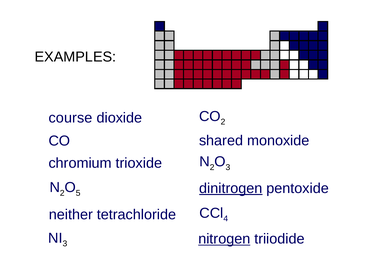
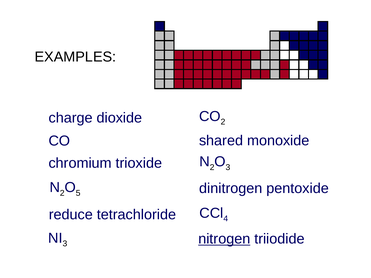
course: course -> charge (71, 118)
dinitrogen underline: present -> none (231, 189)
neither: neither -> reduce (71, 215)
